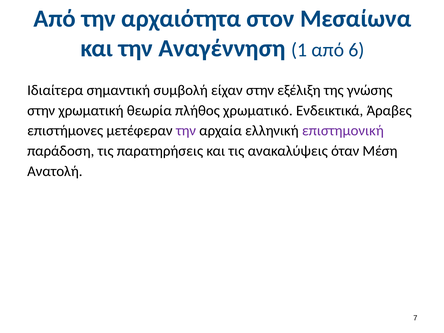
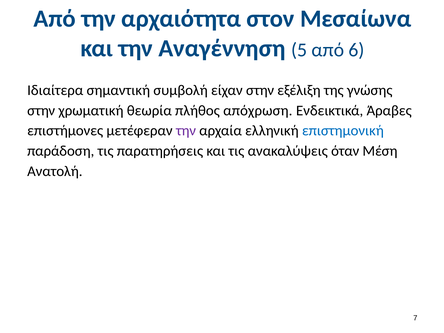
1: 1 -> 5 (299, 50)
χρωματικό: χρωματικό -> απόχρωση (258, 110)
επιστημονική colour: purple -> blue (343, 131)
